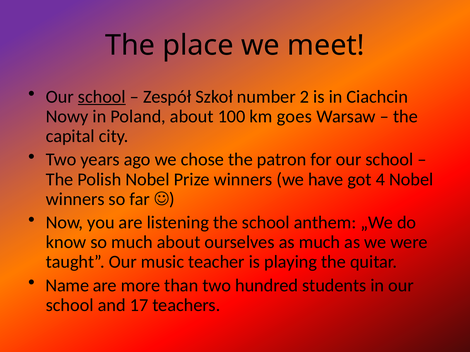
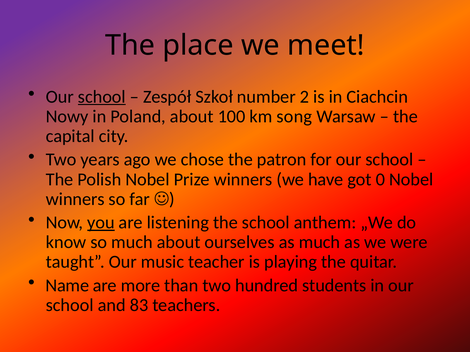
goes: goes -> song (294, 117)
4: 4 -> 0 (380, 180)
you underline: none -> present (101, 223)
17: 17 -> 83 (139, 306)
